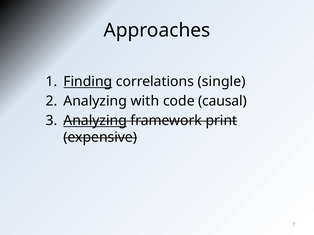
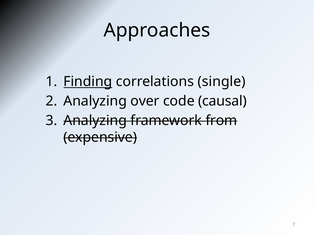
with: with -> over (145, 101)
Analyzing underline: present -> none (95, 121)
print: print -> from (221, 121)
